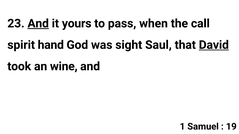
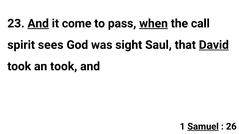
yours: yours -> come (77, 24)
when underline: none -> present (154, 24)
hand: hand -> sees (51, 45)
an wine: wine -> took (64, 67)
Samuel underline: none -> present (203, 127)
19: 19 -> 26 (231, 127)
